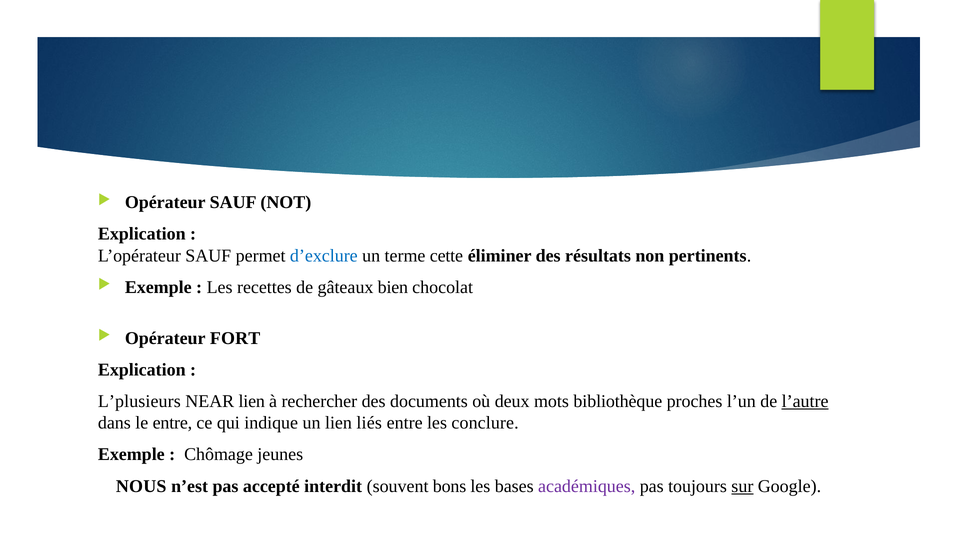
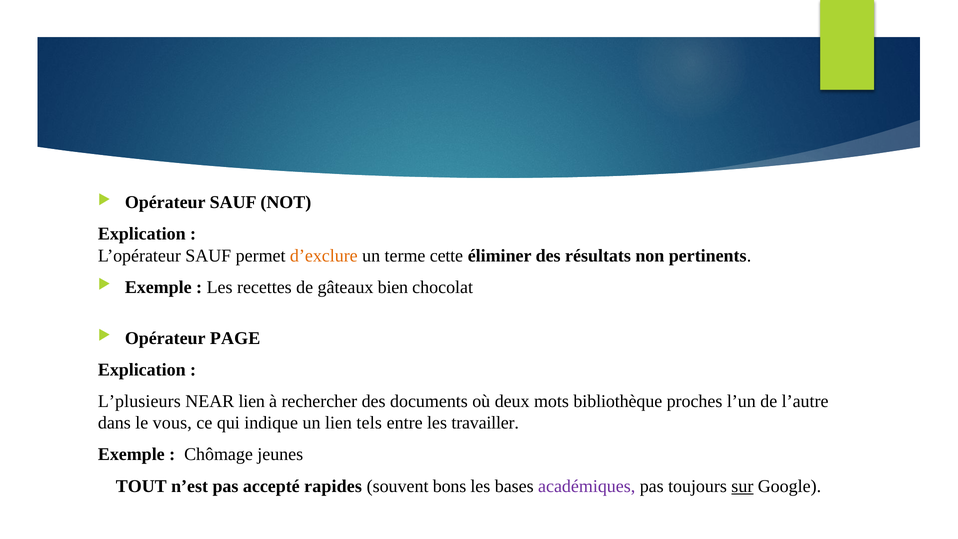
d’exclure colour: blue -> orange (324, 256)
FORT: FORT -> PAGE (235, 338)
l’autre underline: present -> none (805, 401)
le entre: entre -> vous (172, 423)
liés: liés -> tels (369, 423)
conclure: conclure -> travailler (485, 423)
NOUS: NOUS -> TOUT (141, 486)
interdit: interdit -> rapides (333, 486)
